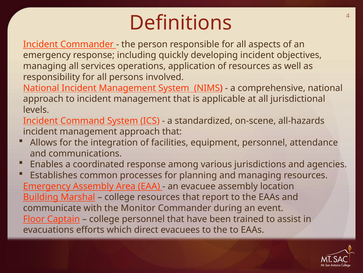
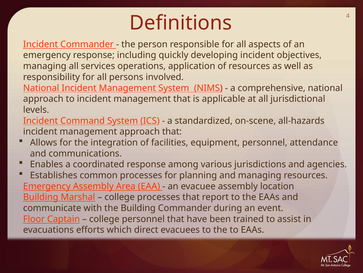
college resources: resources -> processes (159, 197)
the Monitor: Monitor -> Building (138, 208)
